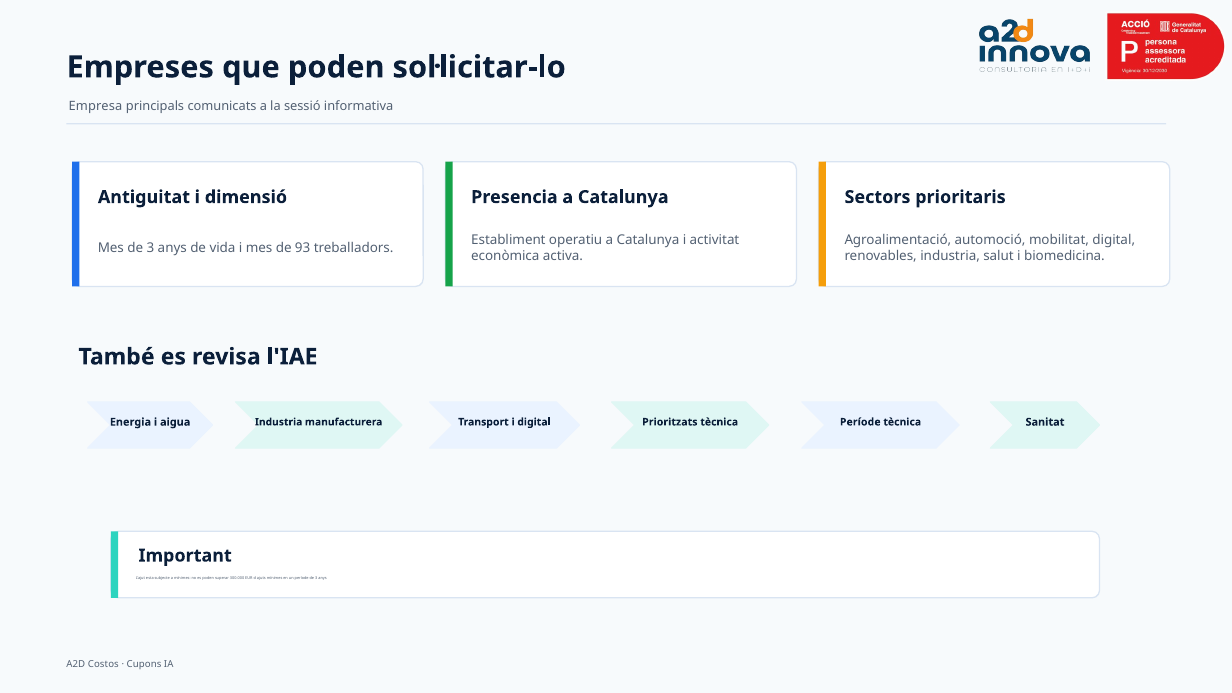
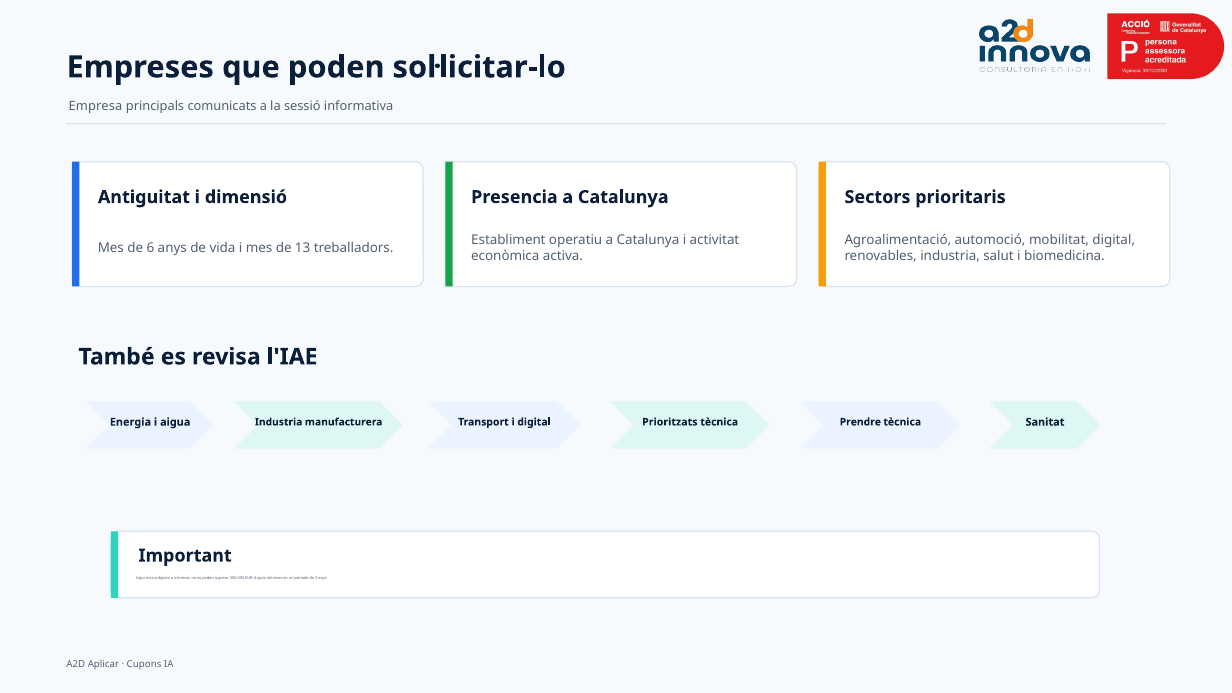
Mes de 3: 3 -> 6 (151, 248)
93: 93 -> 13 (303, 248)
tècnica Període: Període -> Prendre (860, 422)
Costos: Costos -> Aplicar (103, 664)
